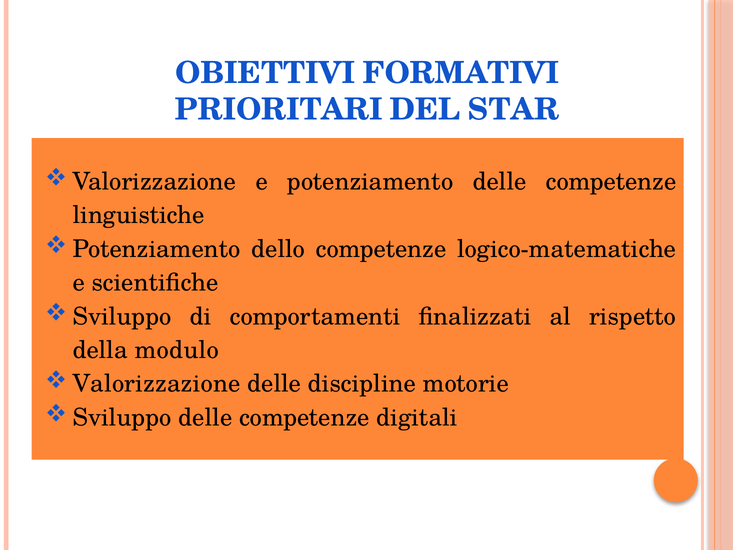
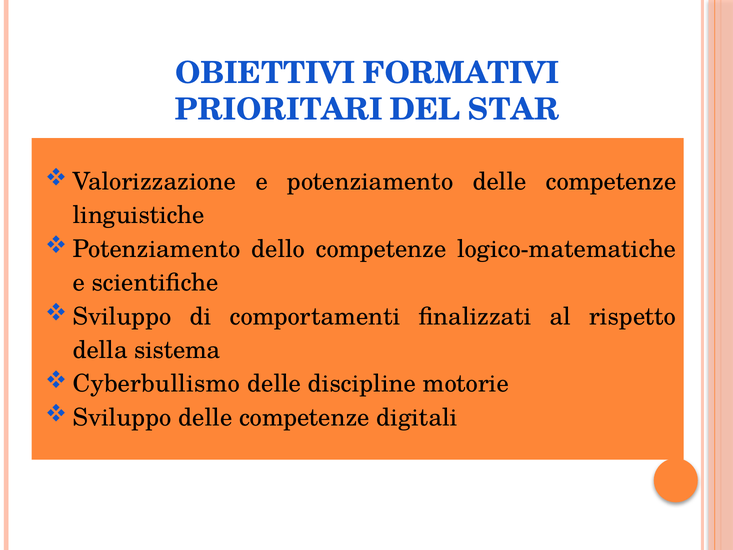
modulo: modulo -> sistema (177, 350)
Valorizzazione: Valorizzazione -> Cyberbullismo (156, 384)
